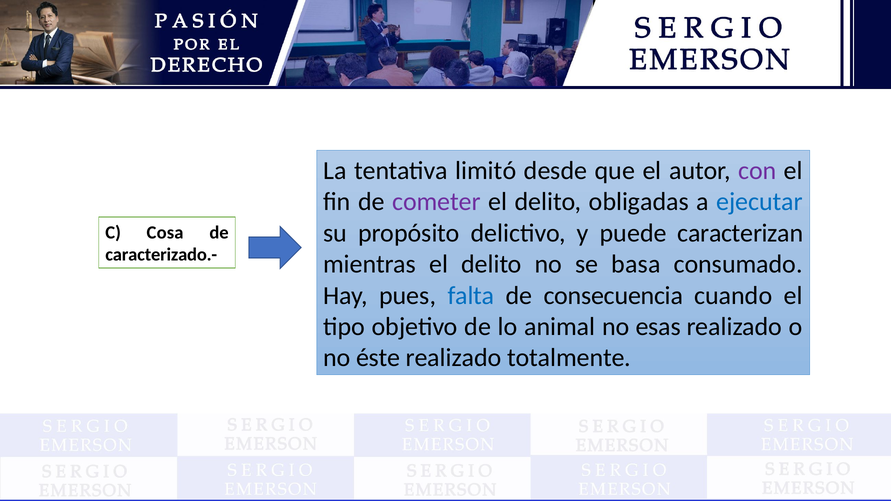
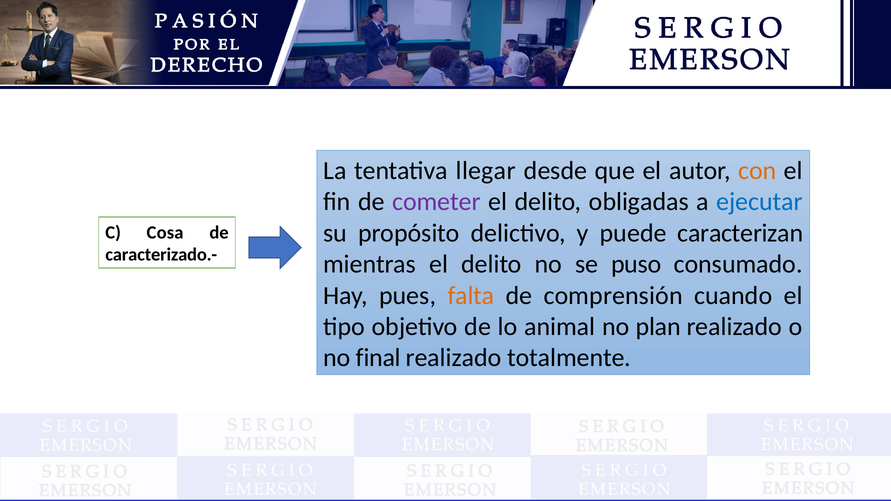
limitó: limitó -> llegar (486, 171)
con colour: purple -> orange (757, 171)
basa: basa -> puso (636, 264)
falta colour: blue -> orange (471, 296)
consecuencia: consecuencia -> comprensión (613, 296)
esas: esas -> plan (658, 327)
éste: éste -> final (378, 358)
